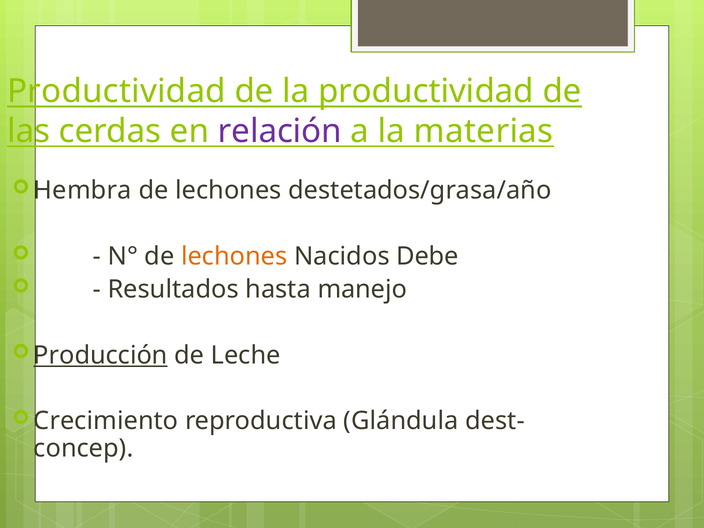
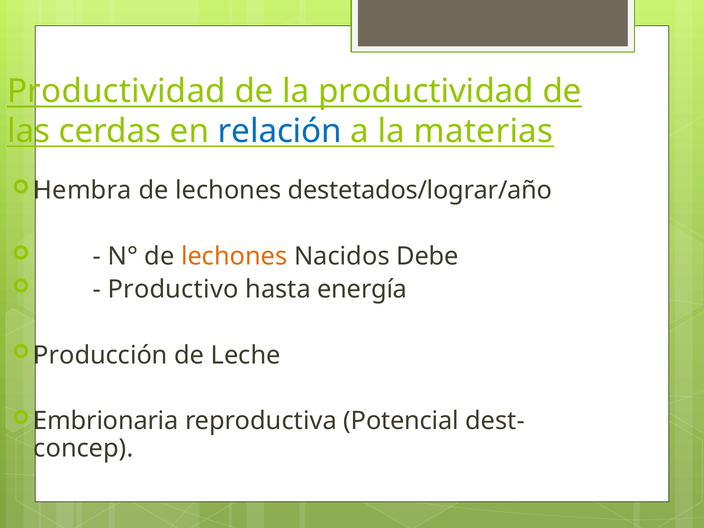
relación colour: purple -> blue (280, 131)
destetados/grasa/año: destetados/grasa/año -> destetados/lograr/año (420, 191)
Resultados: Resultados -> Productivo (173, 289)
manejo: manejo -> energía (362, 289)
Producción underline: present -> none (101, 355)
Crecimiento: Crecimiento -> Embrionaria (106, 421)
Glándula: Glándula -> Potencial (401, 421)
